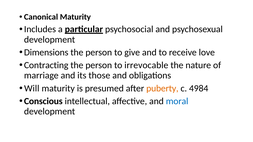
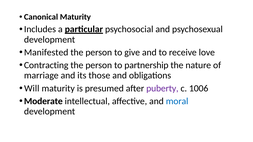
Dimensions: Dimensions -> Manifested (46, 52)
irrevocable: irrevocable -> partnership (146, 65)
puberty colour: orange -> purple (162, 88)
4984: 4984 -> 1006 (199, 88)
Conscious: Conscious -> Moderate (43, 101)
